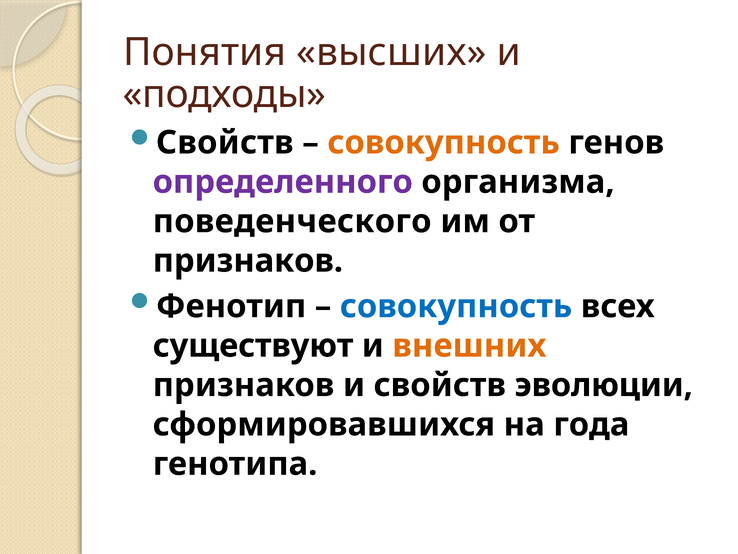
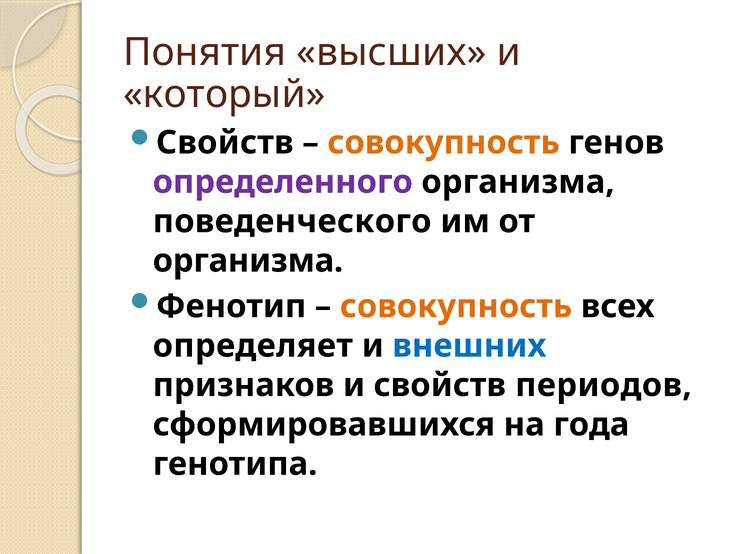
подходы: подходы -> который (224, 94)
признаков: признаков -> организма (248, 261)
совокупность colour: blue -> orange (456, 306)
существуют: существуют -> определяет (253, 345)
внешних colour: orange -> blue (469, 345)
эволюции: эволюции -> периодов (603, 385)
